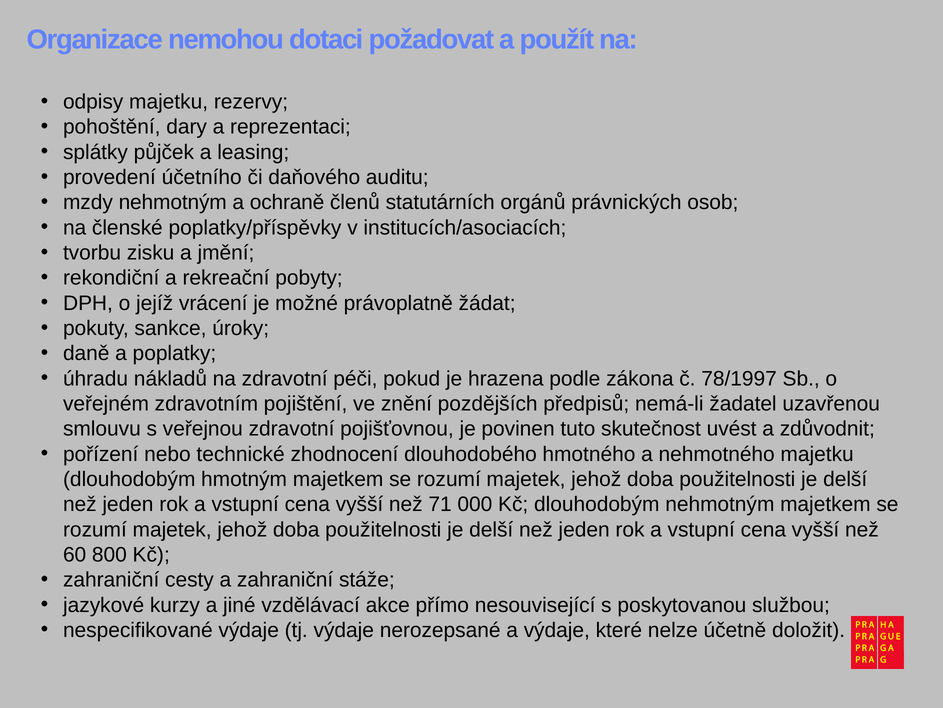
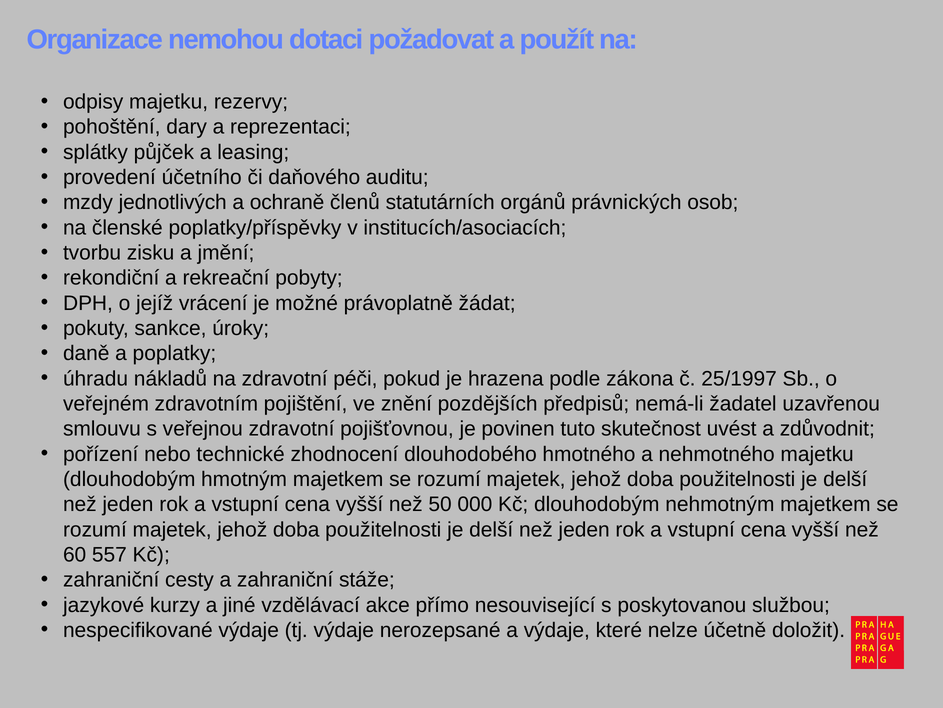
mzdy nehmotným: nehmotným -> jednotlivých (173, 202)
78/1997: 78/1997 -> 25/1997 (739, 378)
71: 71 -> 50 (440, 504)
800: 800 -> 557 (109, 554)
